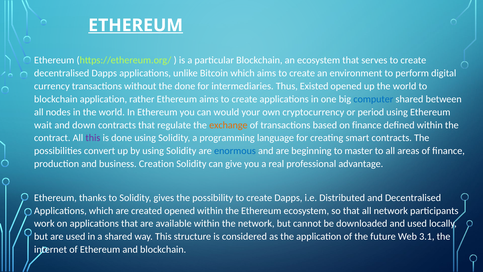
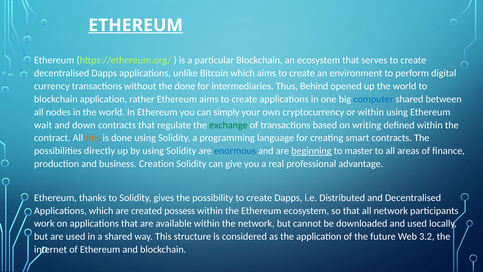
Existed: Existed -> Behind (314, 86)
would: would -> simply (226, 112)
or period: period -> within (371, 112)
exchange colour: orange -> green (228, 125)
on finance: finance -> writing (367, 125)
this colour: purple -> orange (93, 138)
convert: convert -> directly (99, 151)
beginning underline: none -> present (311, 151)
created opened: opened -> possess (180, 210)
3.1: 3.1 -> 3.2 (427, 236)
